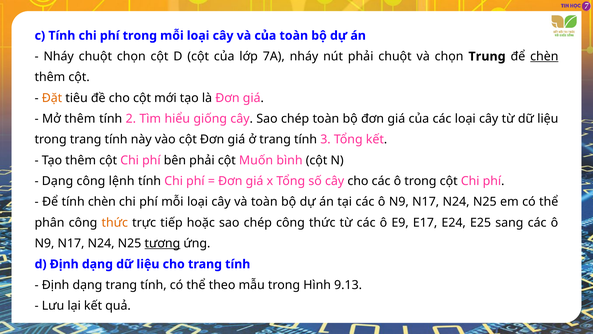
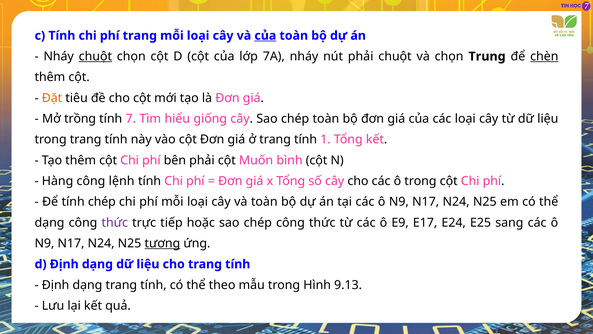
phí trong: trong -> trang (140, 36)
của underline: none -> present (265, 36)
chuột underline: none -> present (95, 56)
Mở thêm: thêm -> trồng (80, 119)
2: 2 -> 7 (131, 119)
3: 3 -> 1 (325, 139)
Dạng: Dạng -> Hàng (58, 181)
tính chèn: chèn -> chép (102, 202)
phân: phân -> dạng (50, 222)
thức colour: orange -> purple (115, 222)
